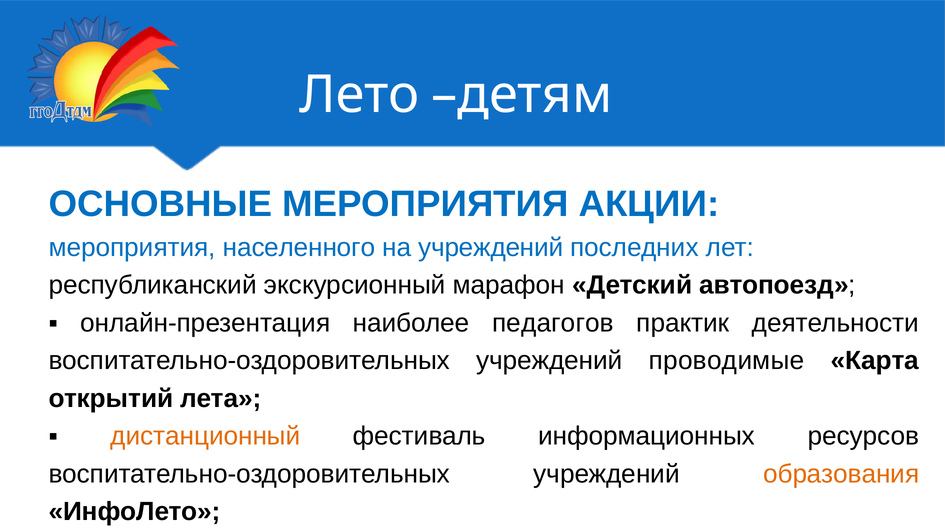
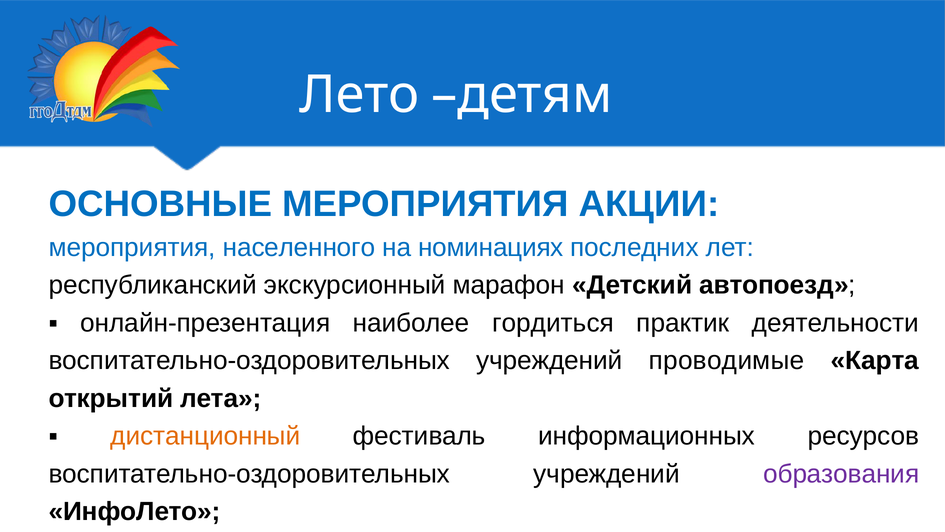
на учреждений: учреждений -> номинациях (491, 247)
педагогов: педагогов -> гордиться (553, 323)
образования colour: orange -> purple (841, 474)
